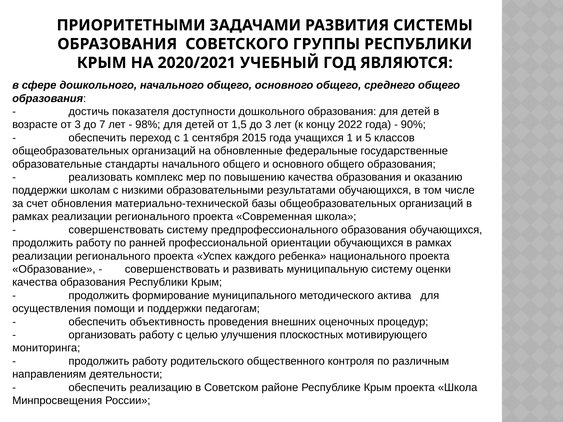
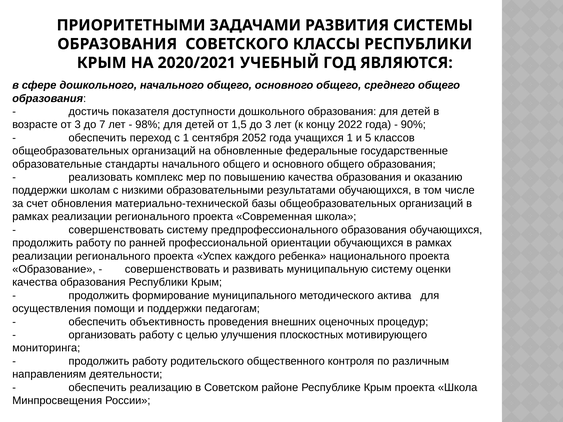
ГРУППЫ: ГРУППЫ -> КЛАССЫ (327, 44)
2015: 2015 -> 2052 (254, 138)
